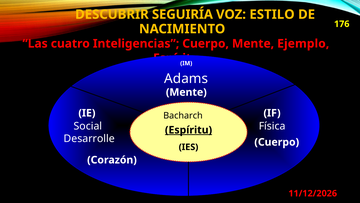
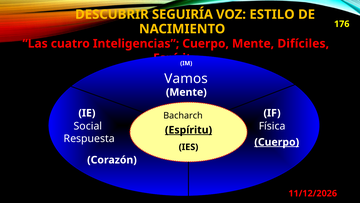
Ejemplo: Ejemplo -> Difíciles (303, 44)
Adams: Adams -> Vamos (186, 79)
Desarrolle: Desarrolle -> Respuesta (89, 138)
Cuerpo underline: none -> present (277, 142)
